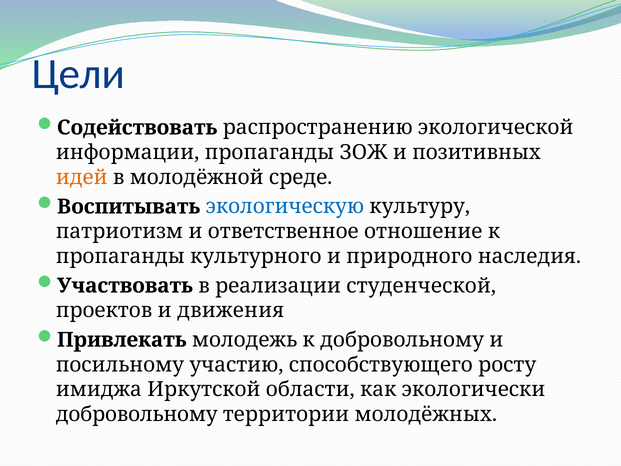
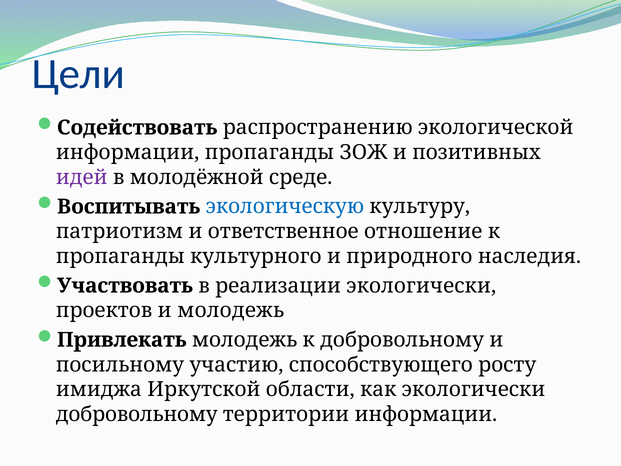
идей colour: orange -> purple (82, 177)
реализации студенческой: студенческой -> экологически (421, 286)
и движения: движения -> молодежь (231, 310)
территории молодёжных: молодёжных -> информации (426, 414)
